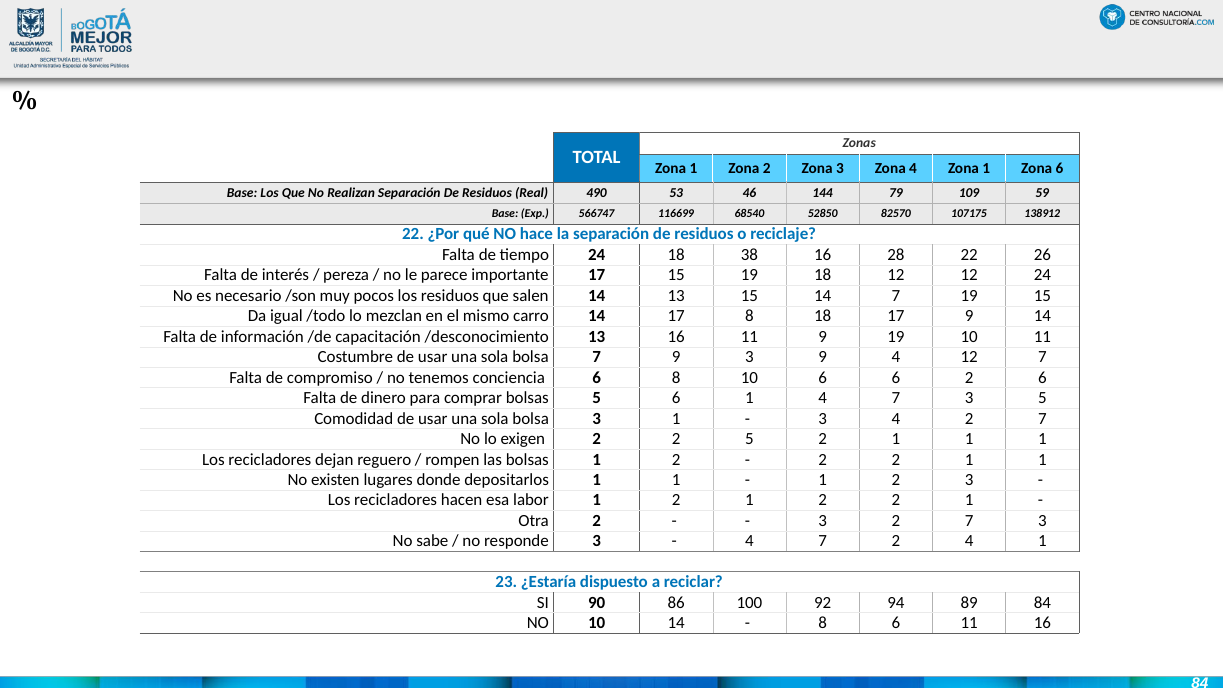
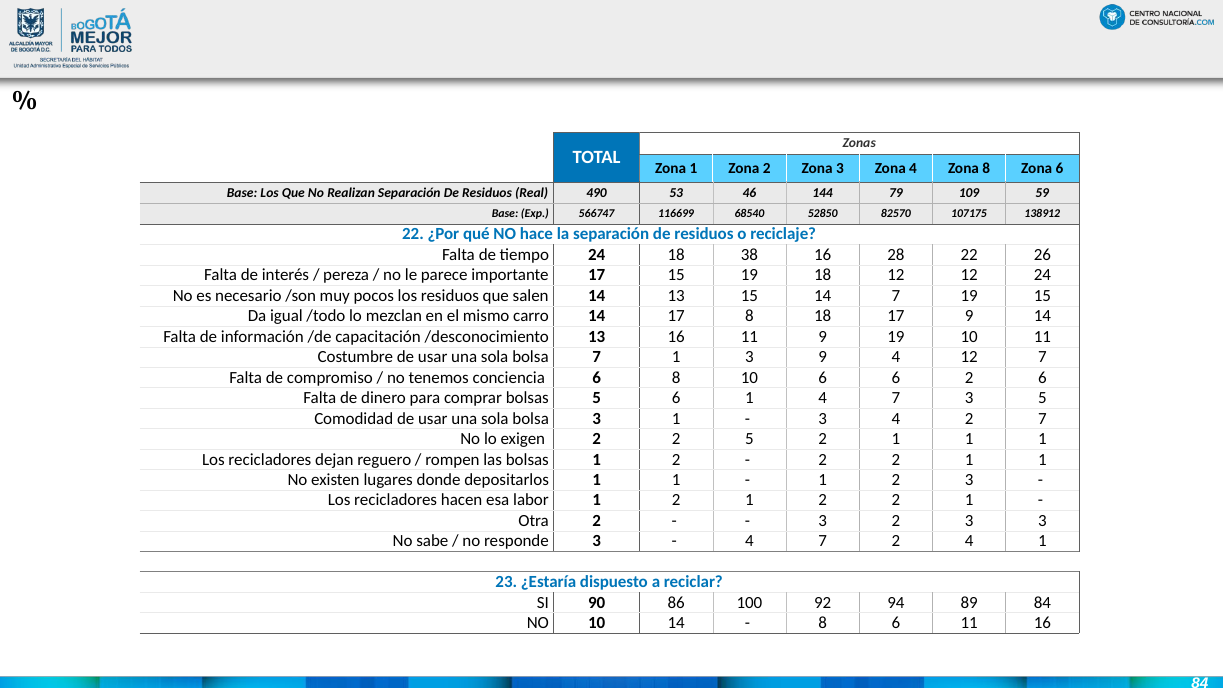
4 Zona 1: 1 -> 8 (986, 168)
7 9: 9 -> 1 (676, 357)
3 2 7: 7 -> 3 (969, 521)
